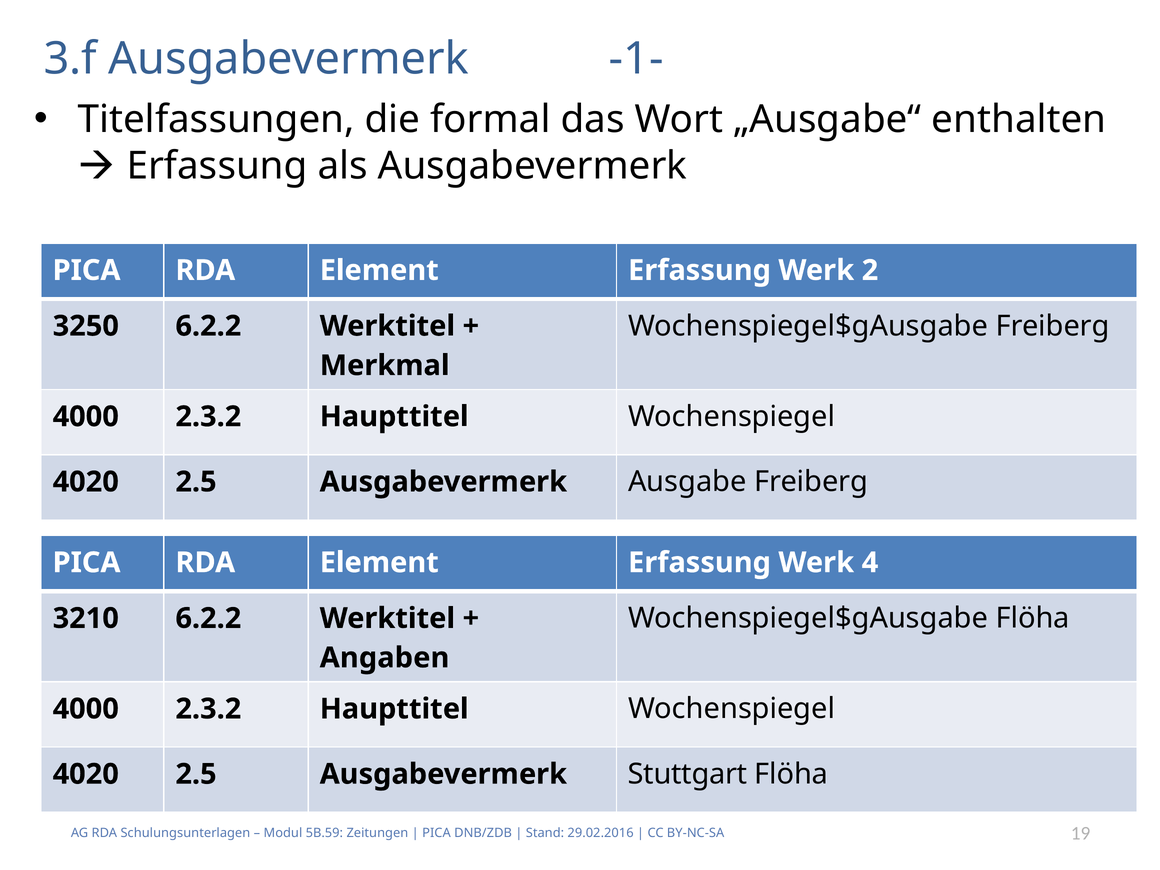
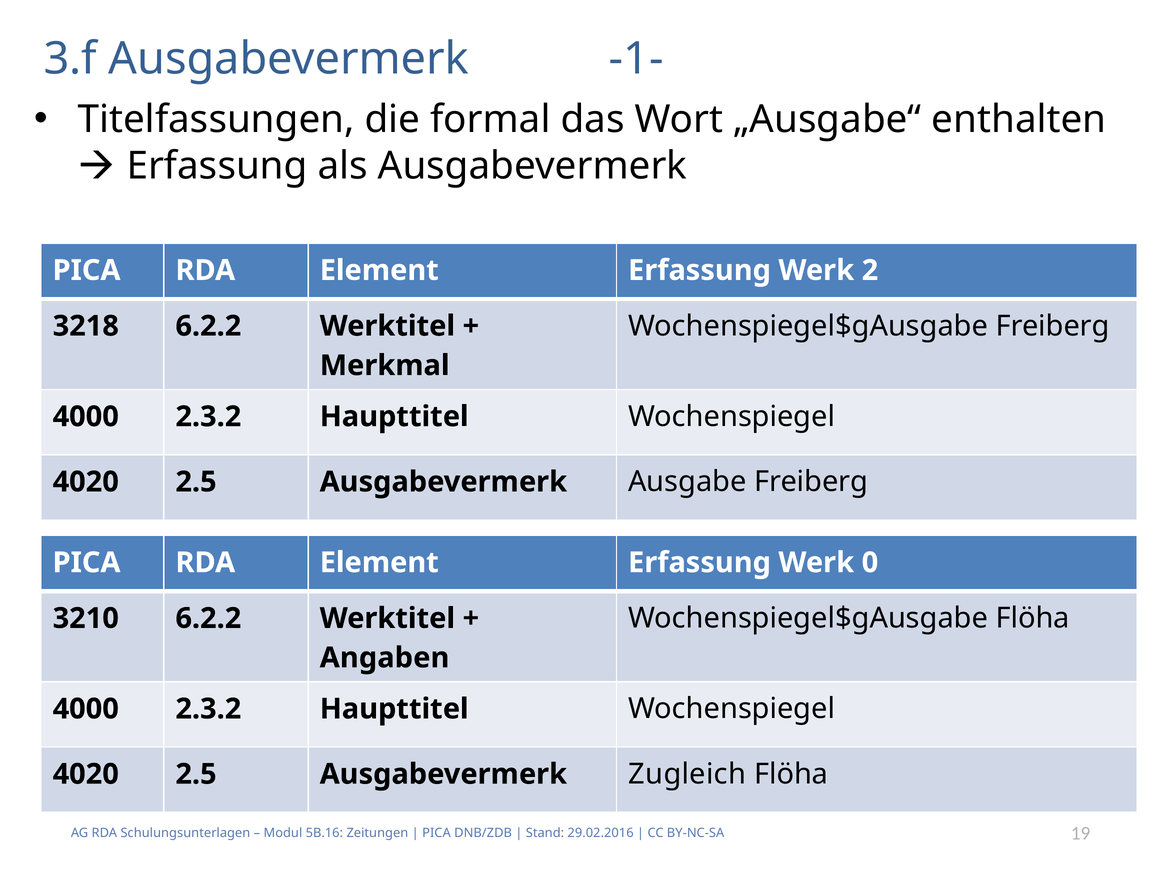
3250: 3250 -> 3218 (86, 326)
4: 4 -> 0 (870, 563)
Stuttgart: Stuttgart -> Zugleich (687, 774)
5B.59: 5B.59 -> 5B.16 (324, 833)
